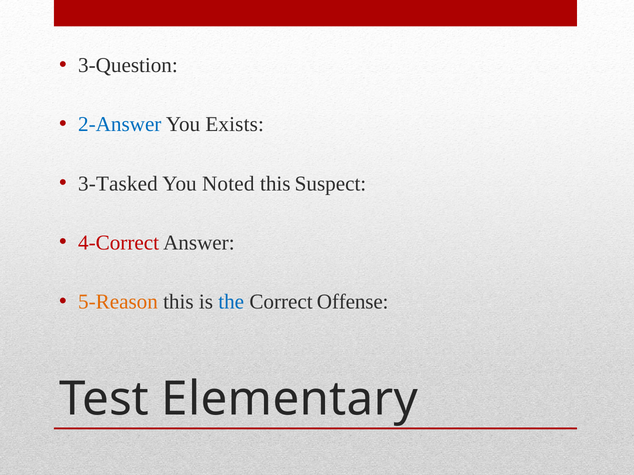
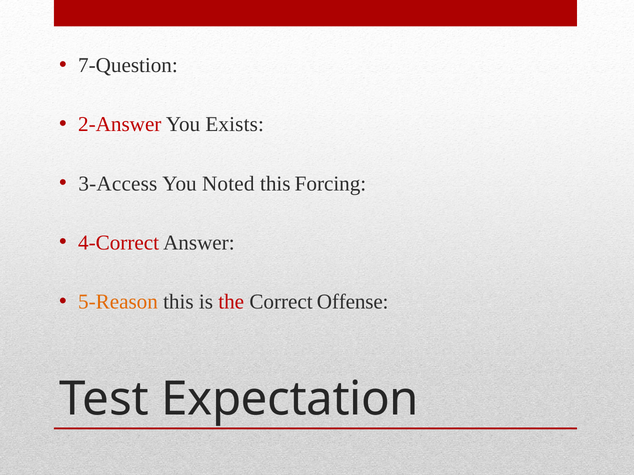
3-Question: 3-Question -> 7-Question (128, 65)
2-Answer colour: blue -> red (120, 125)
3-Tasked: 3-Tasked -> 3-Access (118, 184)
Suspect: Suspect -> Forcing (330, 184)
the colour: blue -> red (231, 302)
Elementary: Elementary -> Expectation (290, 400)
